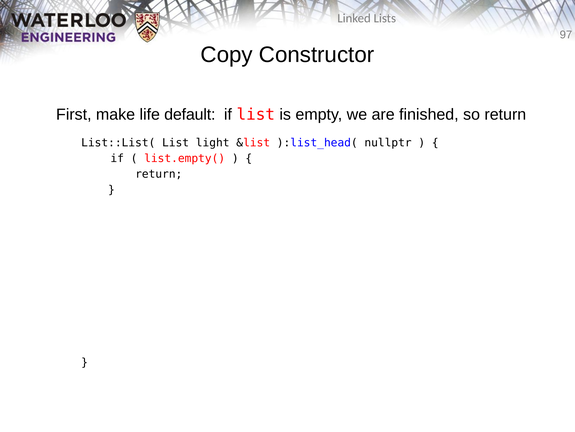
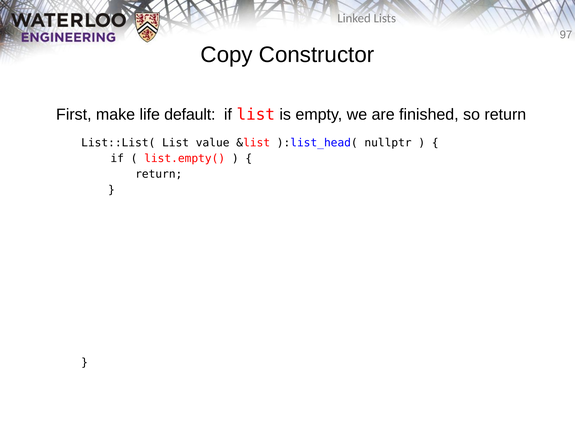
light: light -> value (213, 143)
